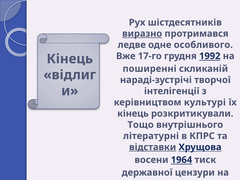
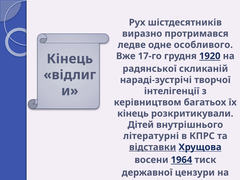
виразно underline: present -> none (142, 34)
1992: 1992 -> 1920 (210, 56)
поширенні: поширенні -> радянської (150, 69)
культурі: культурі -> багатьох (205, 102)
Тощо: Тощо -> Дітей (141, 125)
